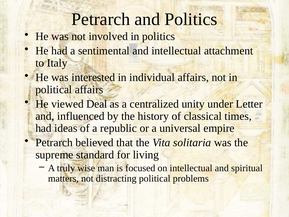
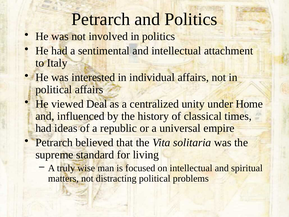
Letter: Letter -> Home (249, 104)
